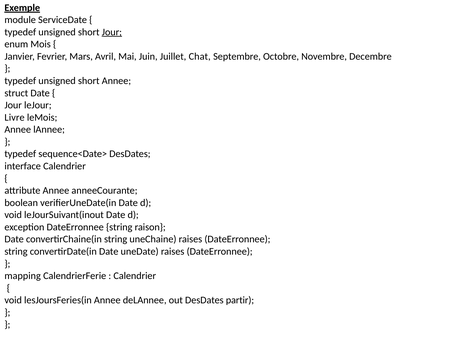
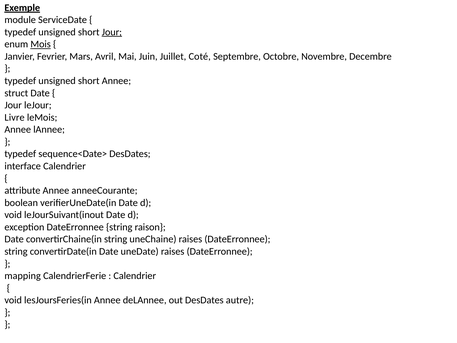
Mois underline: none -> present (41, 44)
Chat: Chat -> Coté (200, 56)
partir: partir -> autre (240, 300)
